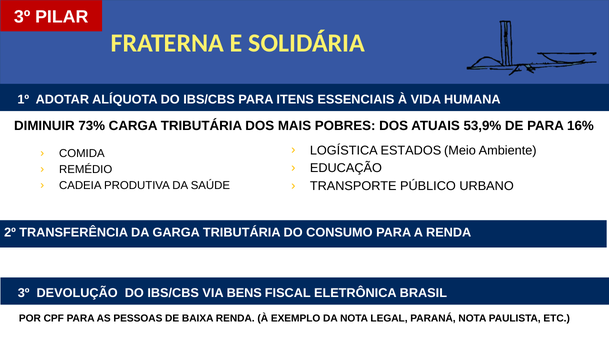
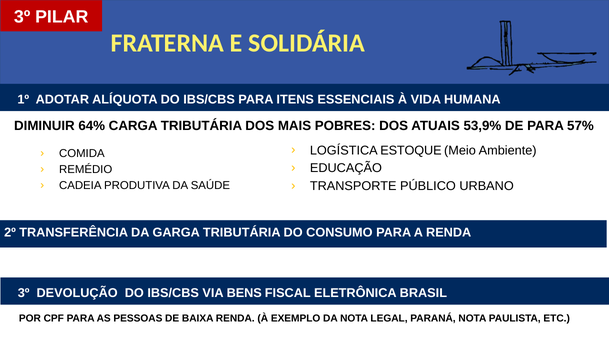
73%: 73% -> 64% (92, 126)
16%: 16% -> 57% (580, 126)
ESTADOS: ESTADOS -> ESTOQUE (411, 150)
